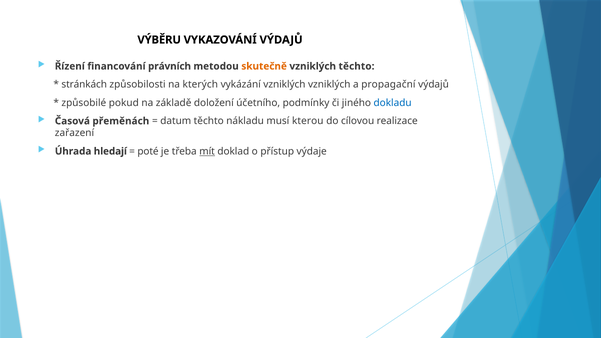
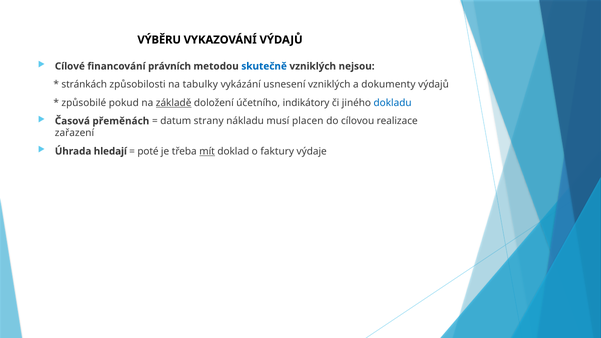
Řízení: Řízení -> Cílové (70, 66)
skutečně colour: orange -> blue (264, 66)
vzniklých těchto: těchto -> nejsou (357, 66)
kterých: kterých -> tabulky (200, 85)
vykázání vzniklých: vzniklých -> usnesení (284, 85)
propagační: propagační -> dokumenty (388, 85)
základě underline: none -> present (174, 103)
podmínky: podmínky -> indikátory (306, 103)
datum těchto: těchto -> strany (209, 121)
kterou: kterou -> placen (308, 121)
přístup: přístup -> faktury (277, 151)
